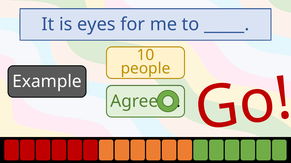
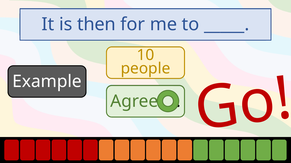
eyes: eyes -> then (96, 24)
